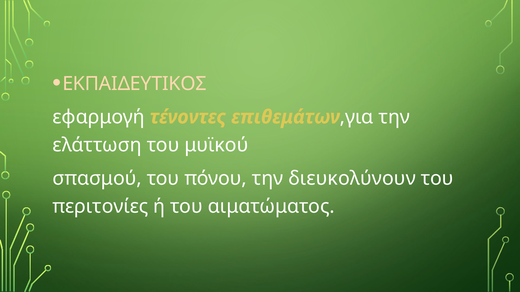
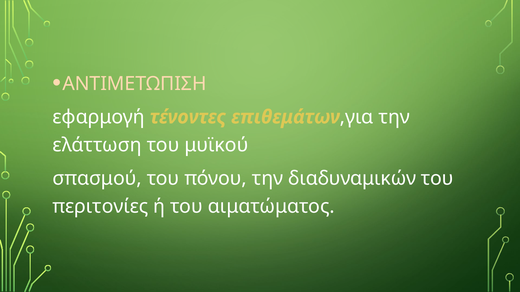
ΕΚΠΑΙΔΕΥΤΙΚΟΣ: ΕΚΠΑΙΔΕΥΤΙΚΟΣ -> ΑΝΤΙΜΕΤΩΠΙΣΗ (134, 84)
διευκολύνουν: διευκολύνουν -> διαδυναμικών (352, 179)
